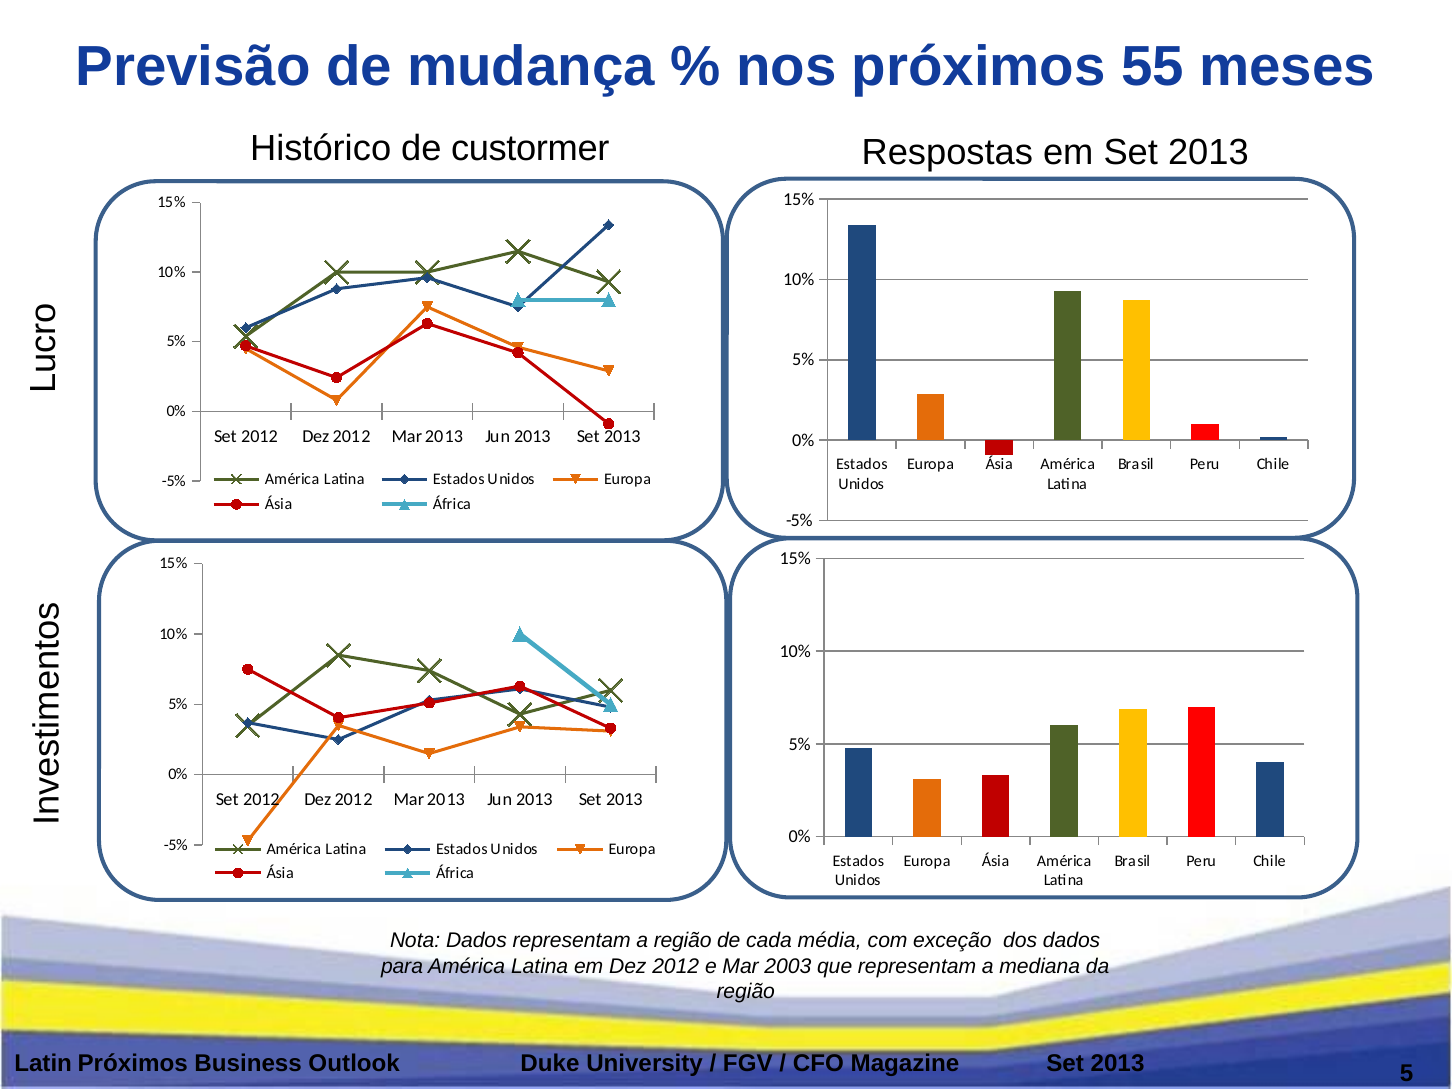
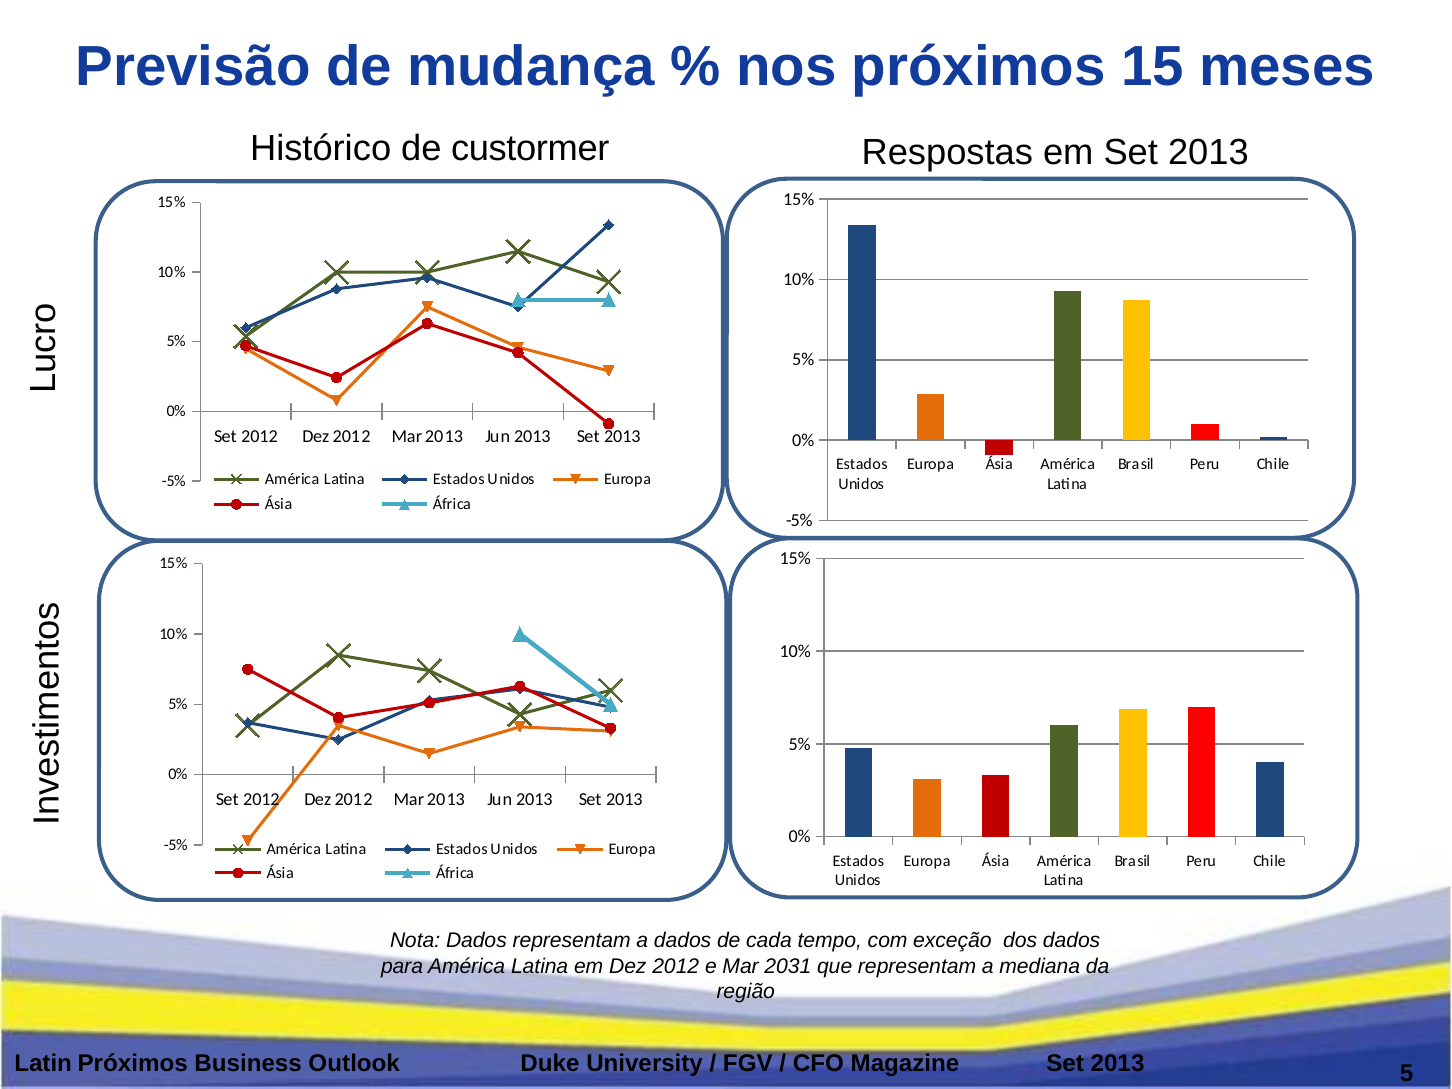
55: 55 -> 15 (1152, 67)
a região: região -> dados (683, 941)
média: média -> tempo (830, 941)
2003: 2003 -> 2031 (788, 966)
